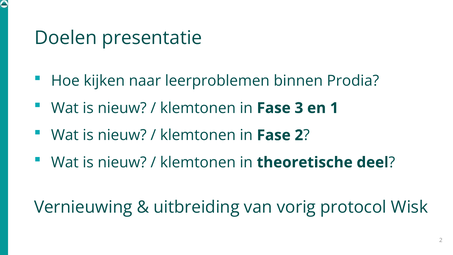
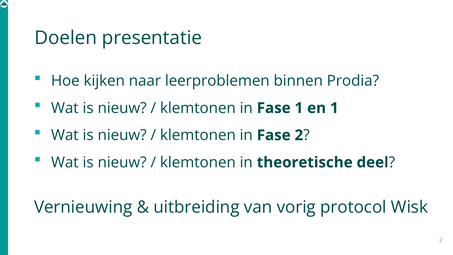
Fase 3: 3 -> 1 (299, 108)
